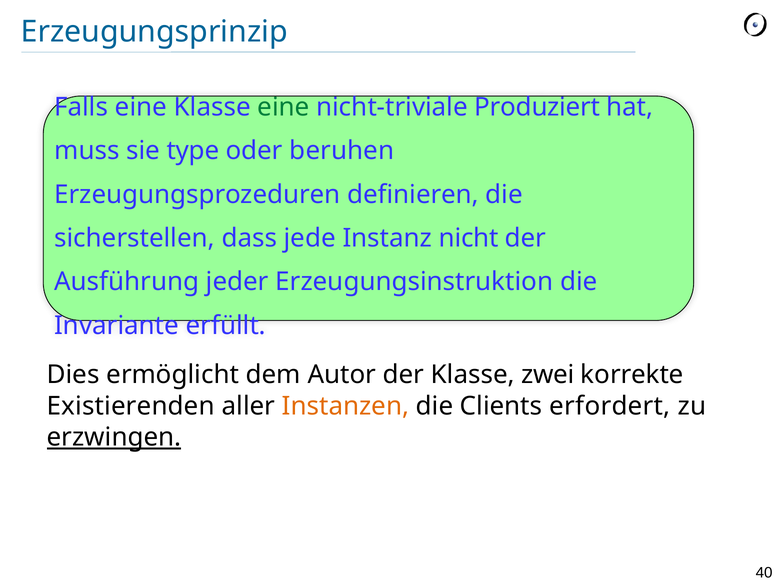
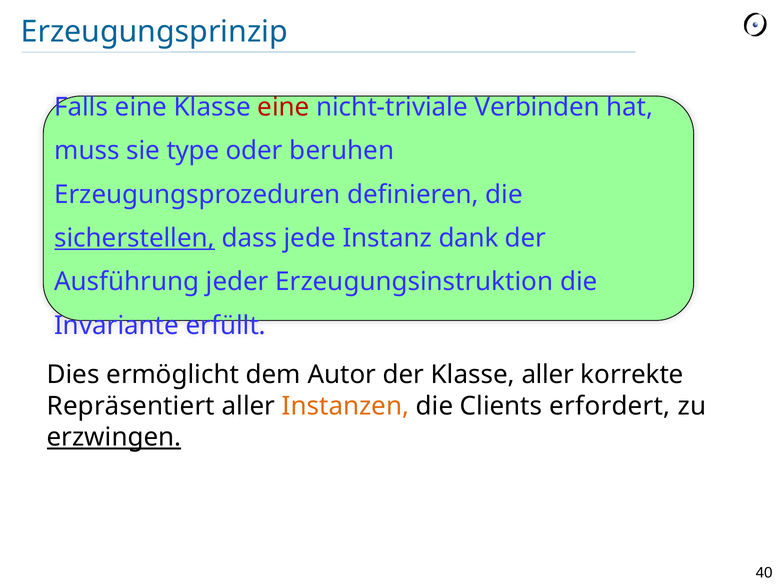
eine colour: green -> red (283, 107)
Produziert: Produziert -> Verbinden (537, 107)
sicherstellen underline: none -> present (135, 238)
nicht: nicht -> dank (469, 238)
Klasse zwei: zwei -> aller (548, 375)
Existierenden: Existierenden -> Repräsentiert (131, 406)
